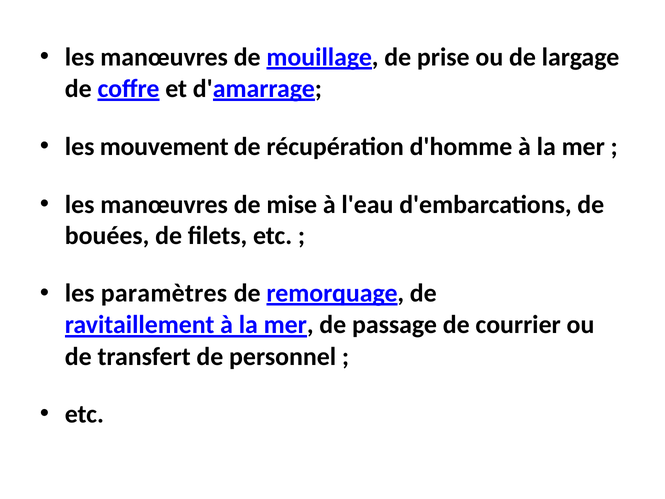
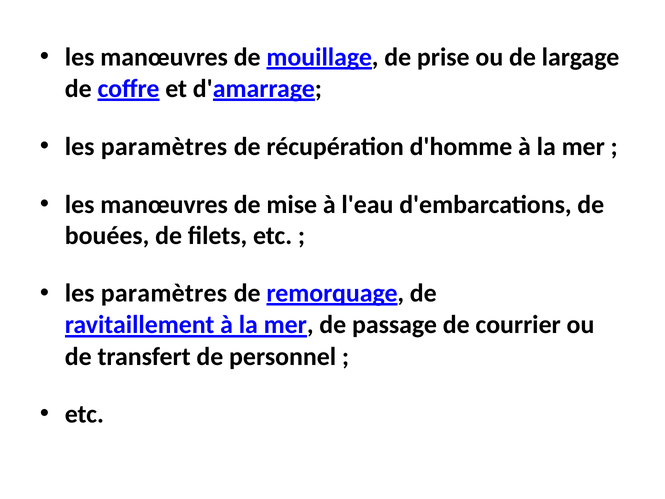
mouvement: mouvement -> paramètres (164, 147)
